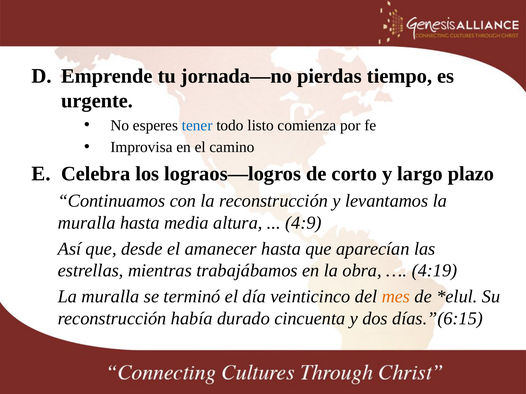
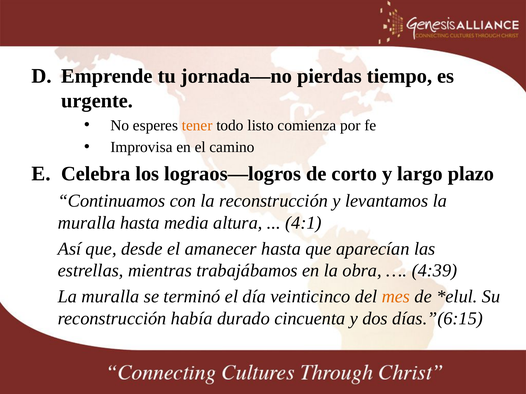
tener colour: blue -> orange (197, 125)
4:9: 4:9 -> 4:1 (303, 223)
4:19: 4:19 -> 4:39 (434, 271)
